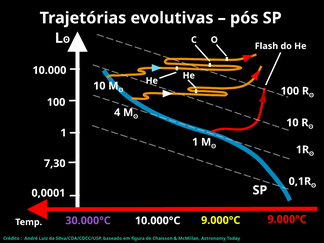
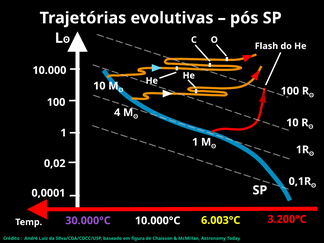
7,30: 7,30 -> 0,02 (55, 163)
9.000°C: 9.000°C -> 6.003°C (221, 220)
30.000°C 9.000°C: 9.000°C -> 3.200°C (287, 219)
